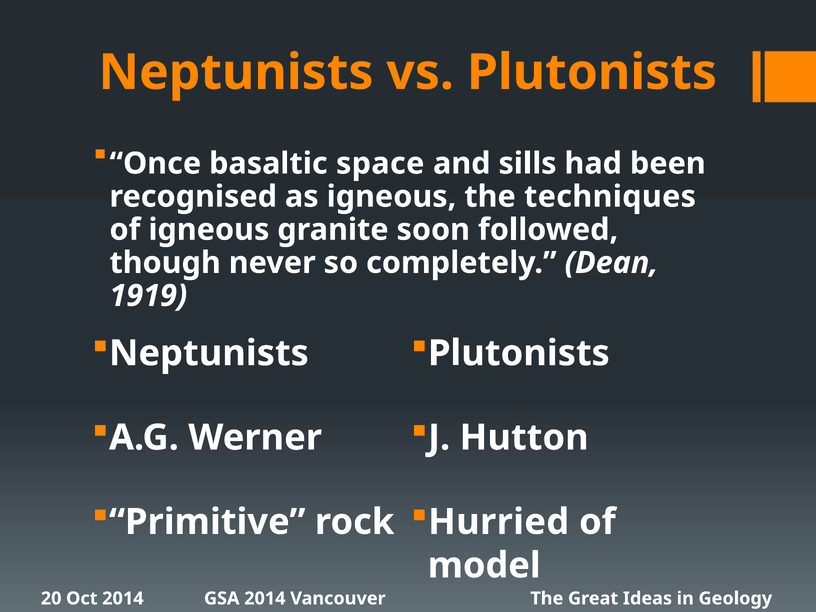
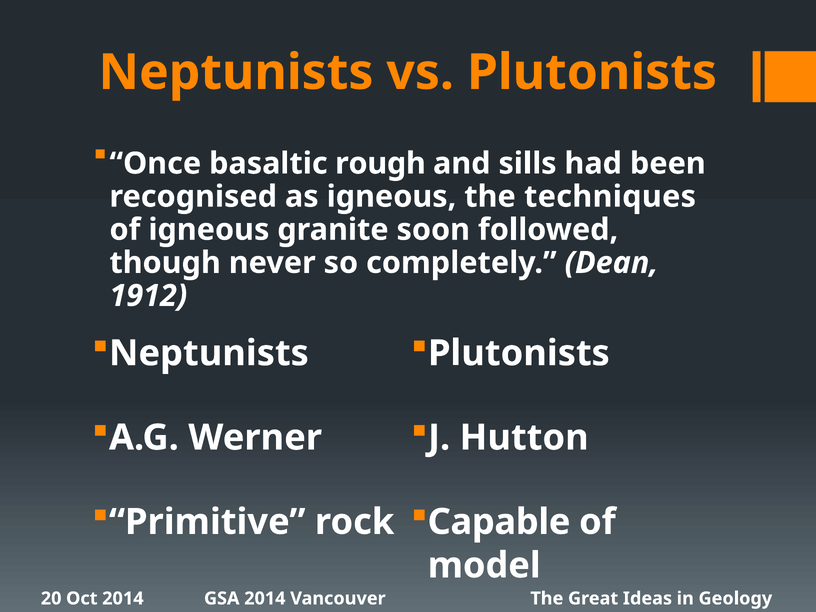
space: space -> rough (380, 164)
1919: 1919 -> 1912 (148, 296)
Hurried: Hurried -> Capable (499, 522)
